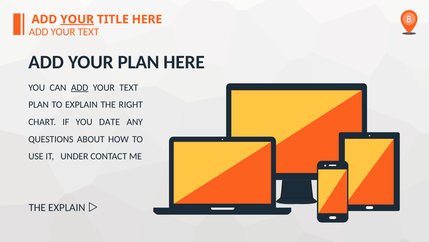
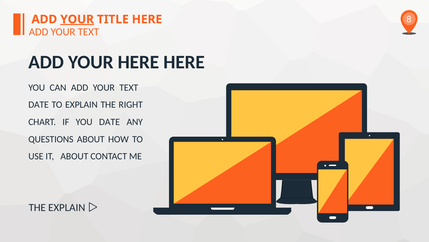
YOUR PLAN: PLAN -> HERE (138, 62)
ADD underline: present -> none (80, 87)
PLAN: PLAN -> DATE (39, 105)
IT UNDER: UNDER -> ABOUT (74, 156)
